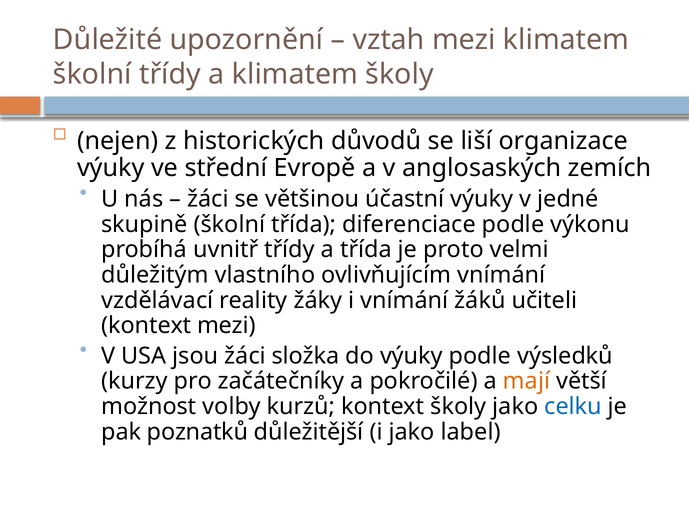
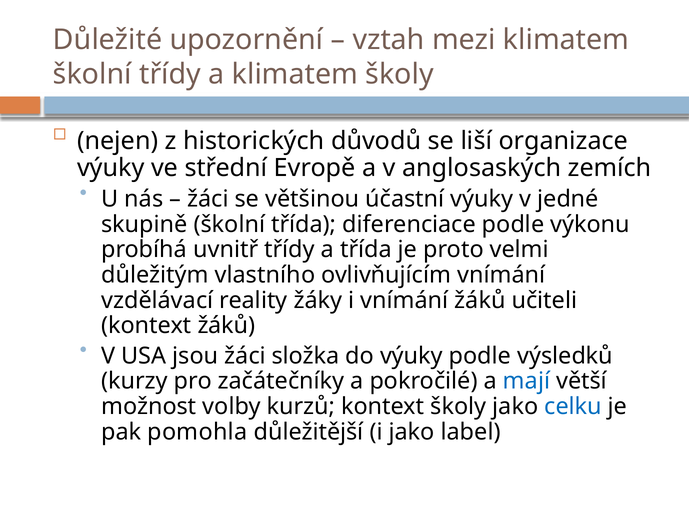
kontext mezi: mezi -> žáků (226, 326)
mají colour: orange -> blue (527, 381)
poznatků: poznatků -> pomohla (197, 432)
